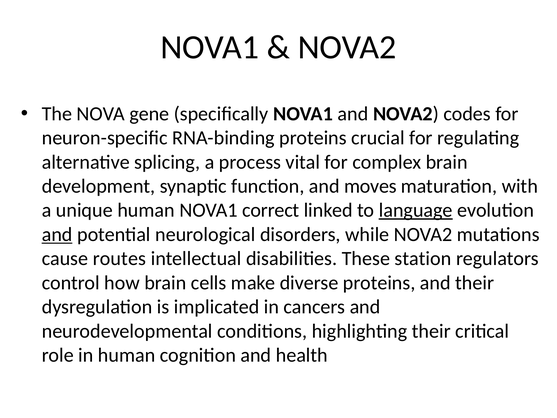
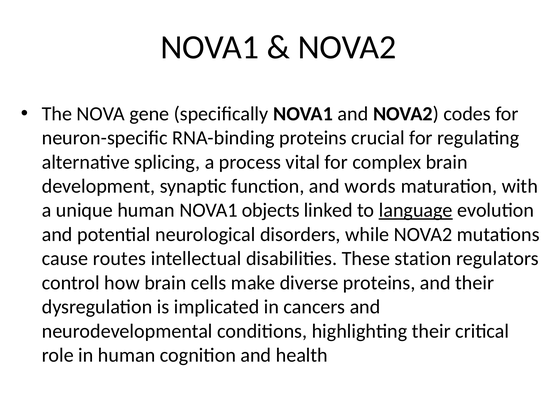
moves: moves -> words (370, 186)
correct: correct -> objects (271, 210)
and underline: present -> none (57, 234)
